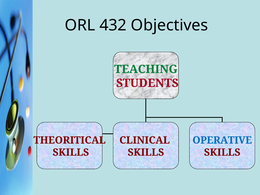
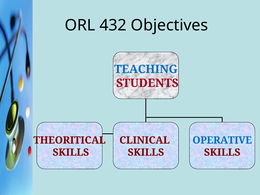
TEACHING colour: green -> blue (146, 69)
